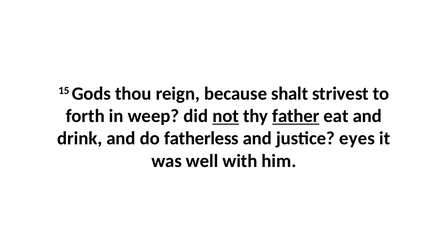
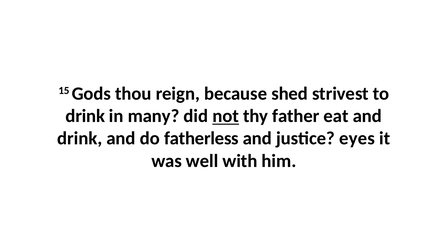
shalt: shalt -> shed (290, 94)
forth: forth -> drink (85, 116)
weep: weep -> many (154, 116)
father underline: present -> none (296, 116)
